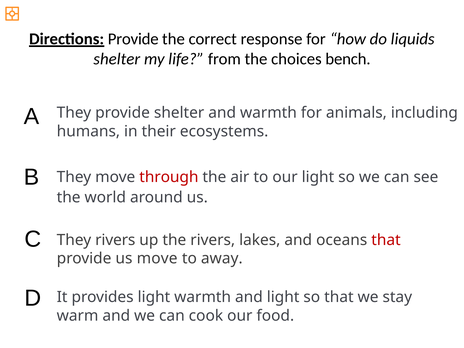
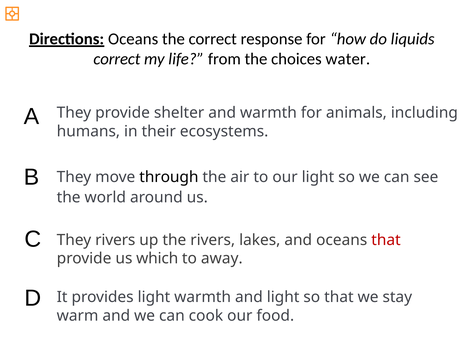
Directions Provide: Provide -> Oceans (133, 39)
shelter: shelter -> correct (117, 59)
bench: bench -> water (348, 59)
through colour: red -> black (169, 177)
us move: move -> which (157, 258)
